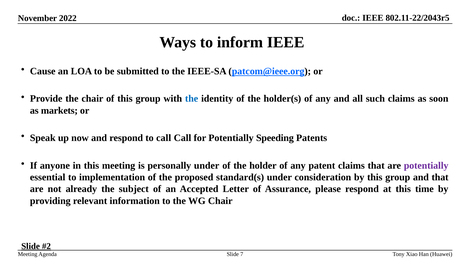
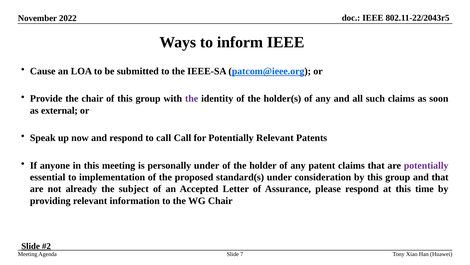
the colour: blue -> purple (192, 99)
markets: markets -> external (59, 110)
Potentially Speeding: Speeding -> Relevant (275, 138)
